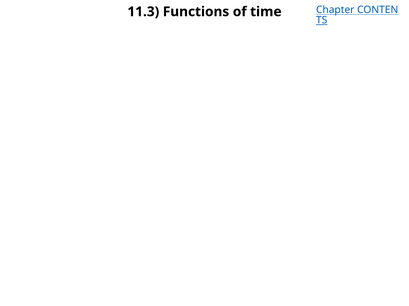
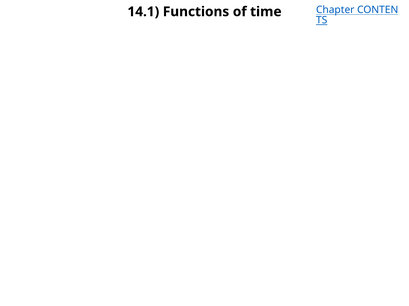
11.3: 11.3 -> 14.1 (143, 12)
